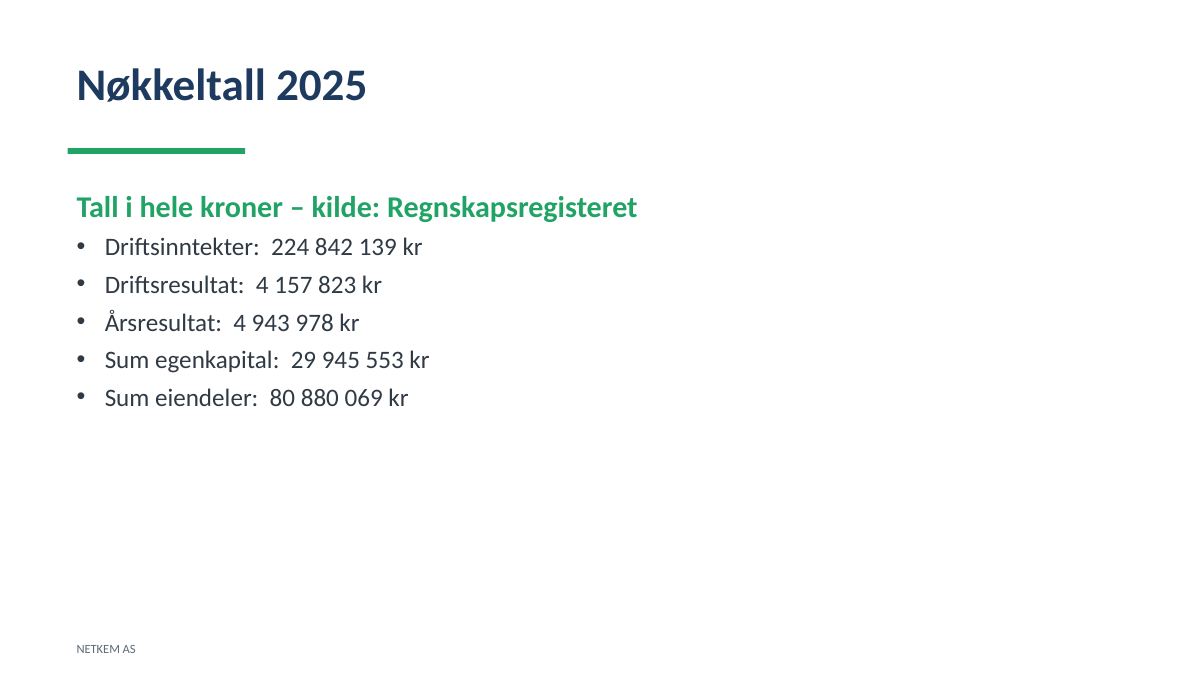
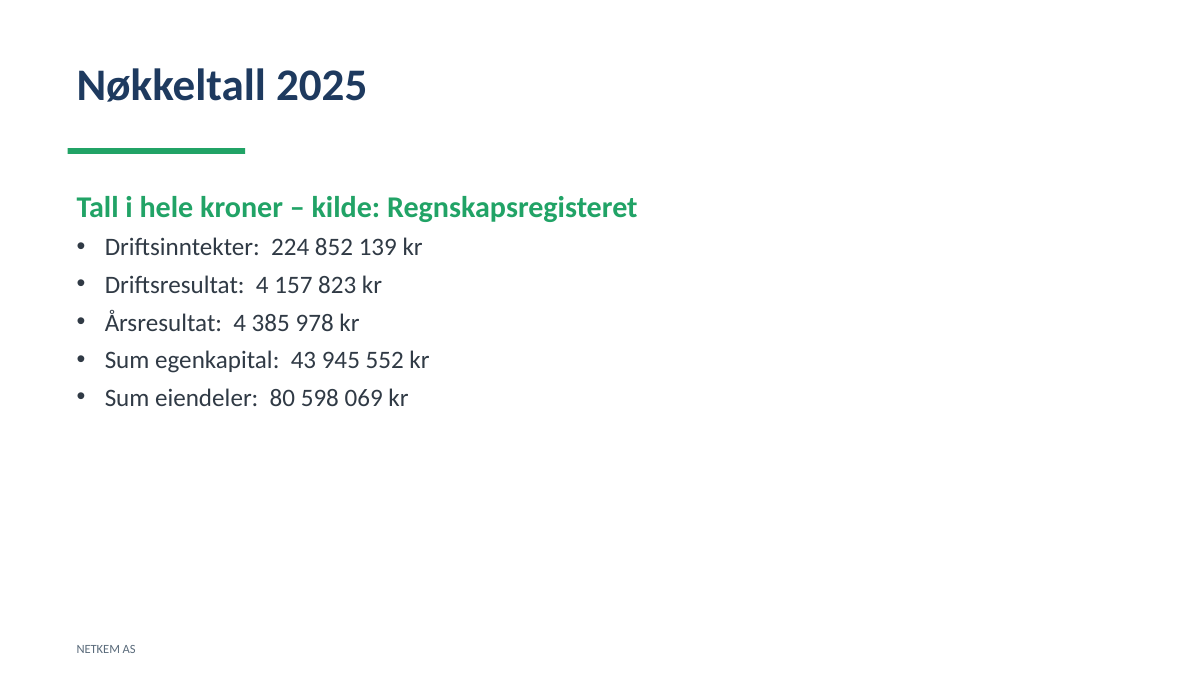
842: 842 -> 852 (334, 247)
943: 943 -> 385 (271, 323)
29: 29 -> 43 (303, 360)
553: 553 -> 552 (385, 360)
880: 880 -> 598 (320, 398)
